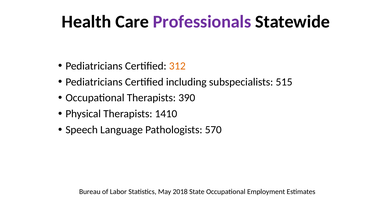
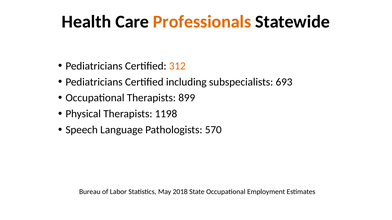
Professionals colour: purple -> orange (202, 22)
515: 515 -> 693 (284, 82)
390: 390 -> 899 (187, 98)
1410: 1410 -> 1198 (166, 114)
